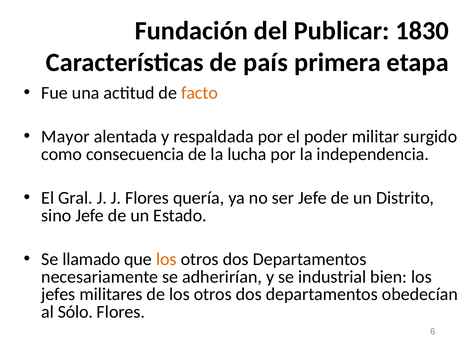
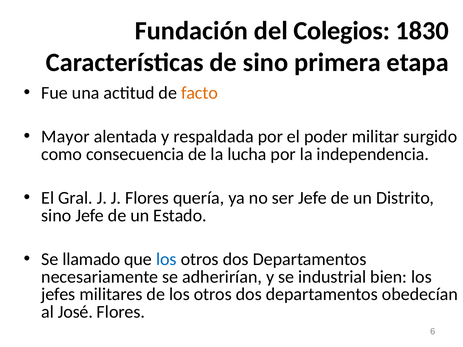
Publicar: Publicar -> Colegios (342, 31)
de país: país -> sino (266, 62)
los colour: orange -> blue (166, 260)
Sólo: Sólo -> José (75, 312)
